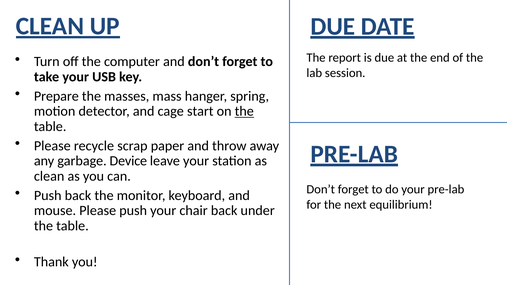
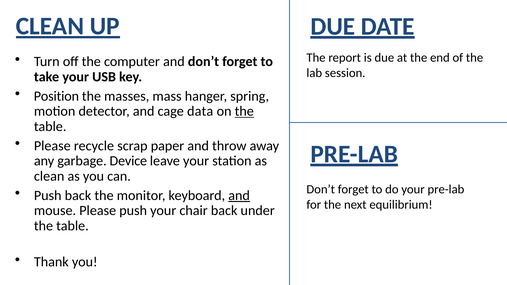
Prepare: Prepare -> Position (56, 96)
start: start -> data (200, 111)
and underline: none -> present (239, 196)
